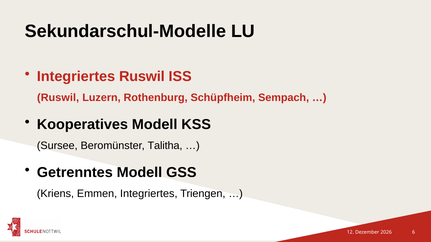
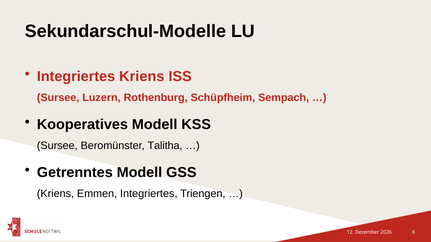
Integriertes Ruswil: Ruswil -> Kriens (142, 76)
Ruswil: Ruswil -> Sursee (58, 98)
